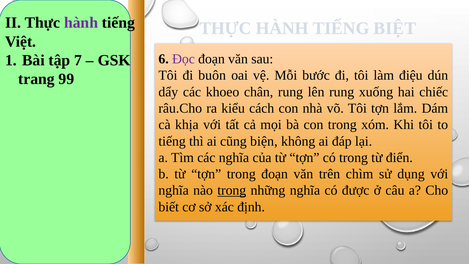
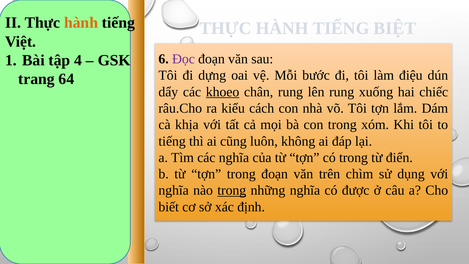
hành colour: purple -> orange (81, 23)
7: 7 -> 4 (78, 60)
buôn: buôn -> dựng (212, 75)
99: 99 -> 64 (66, 79)
khoeo underline: none -> present (223, 92)
biện: biện -> luôn (264, 141)
